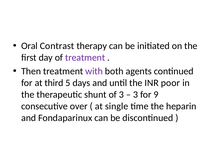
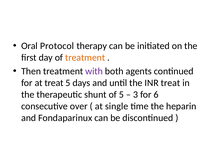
Contrast: Contrast -> Protocol (57, 46)
treatment colour: purple -> orange (85, 57)
at third: third -> treat (54, 83)
INR poor: poor -> treat (170, 83)
of 3: 3 -> 5 (121, 94)
9: 9 -> 6 (156, 94)
